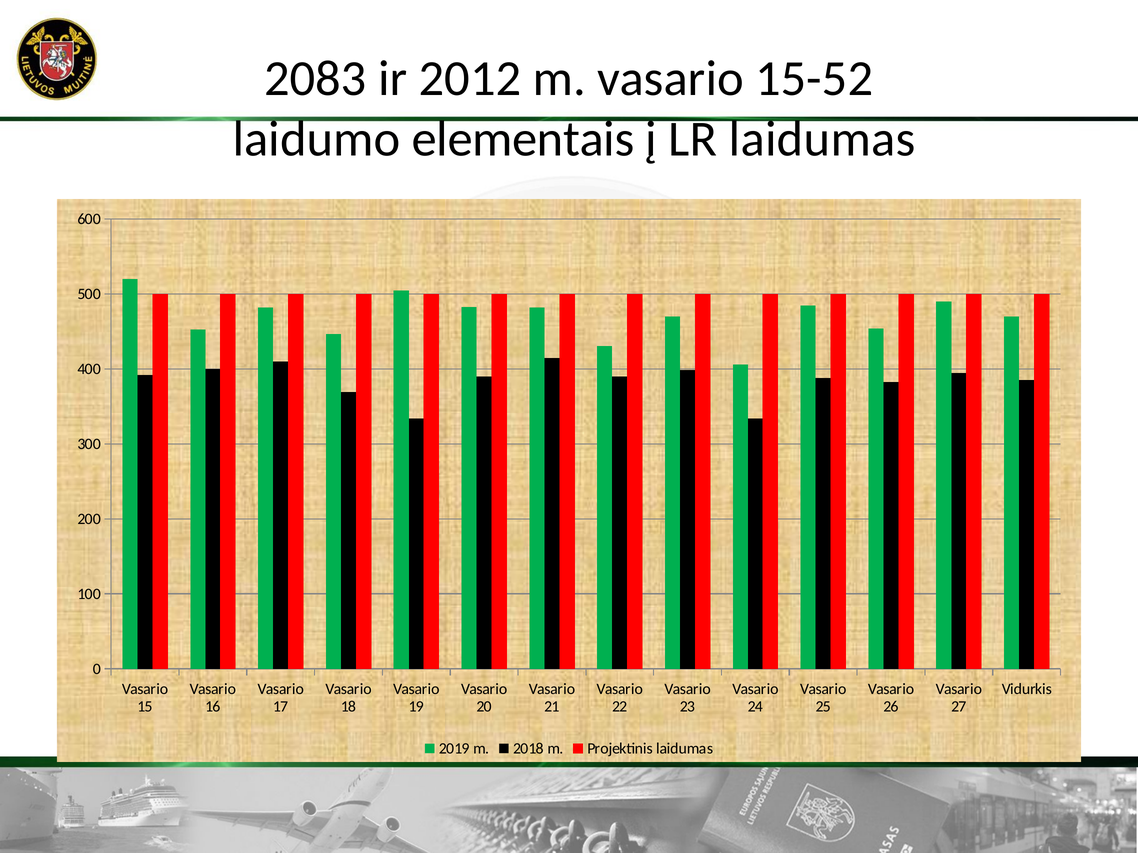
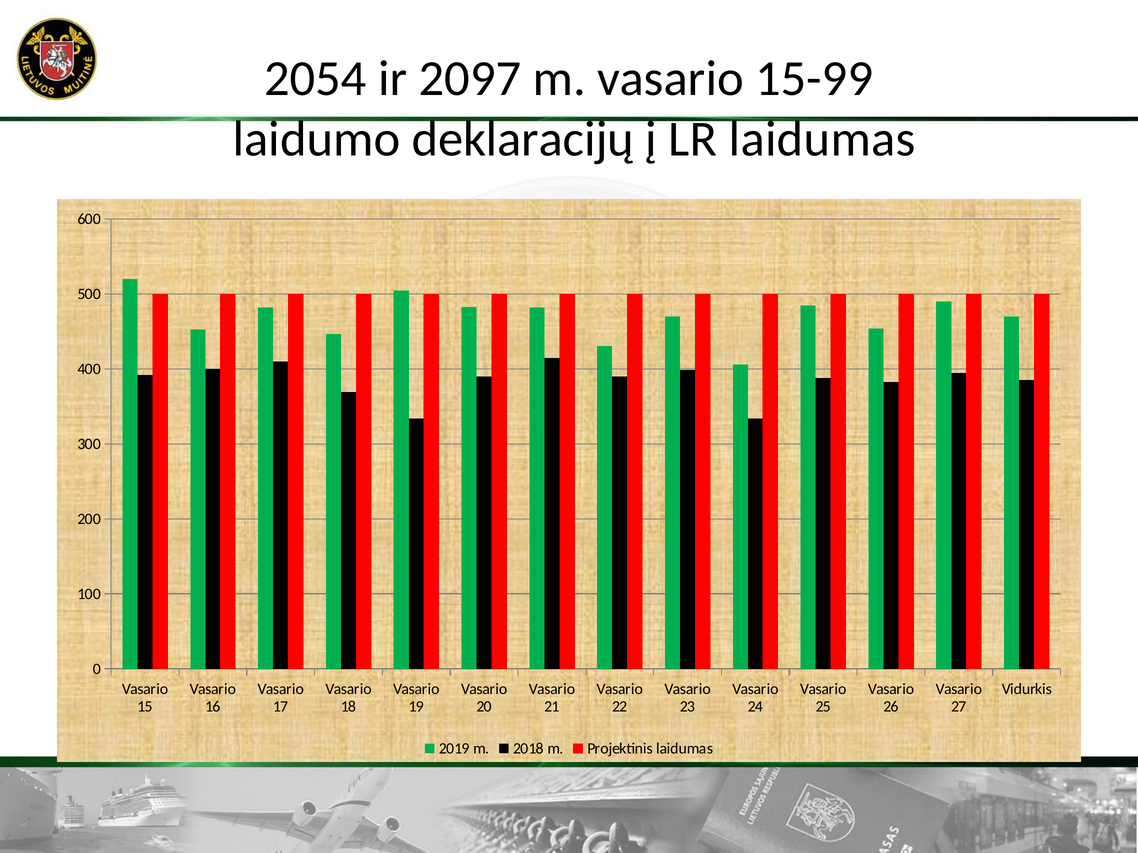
2083: 2083 -> 2054 (315, 78)
2012: 2012 -> 2097 (470, 78)
15-52: 15-52 -> 15-99 (814, 78)
elementais: elementais -> deklaracijų (523, 139)
